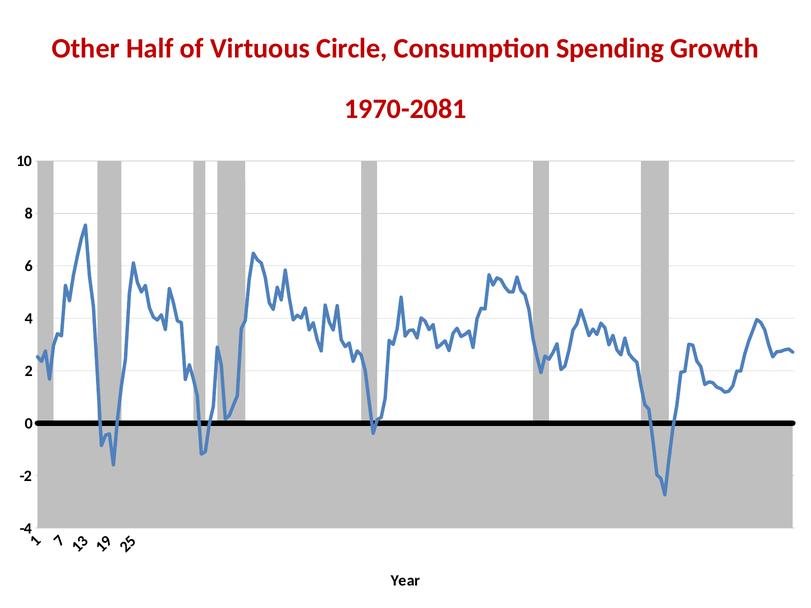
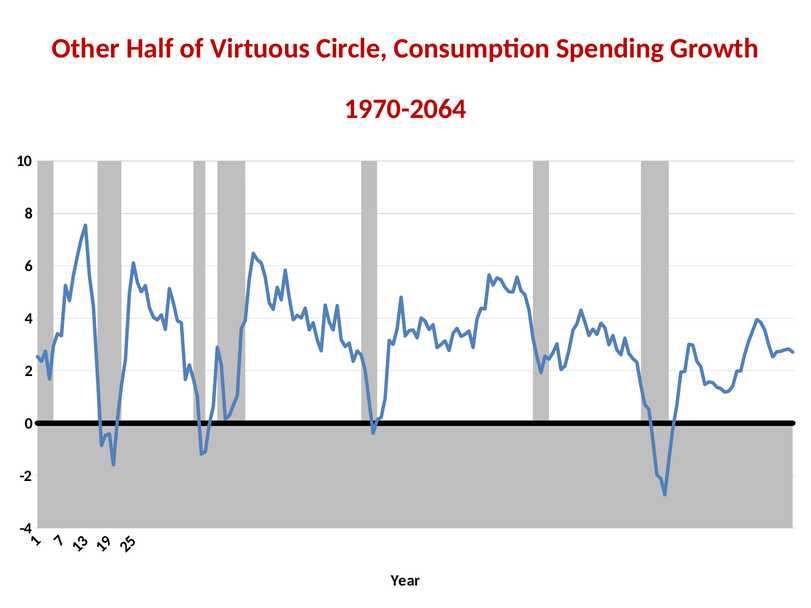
1970-2081: 1970-2081 -> 1970-2064 (405, 109)
